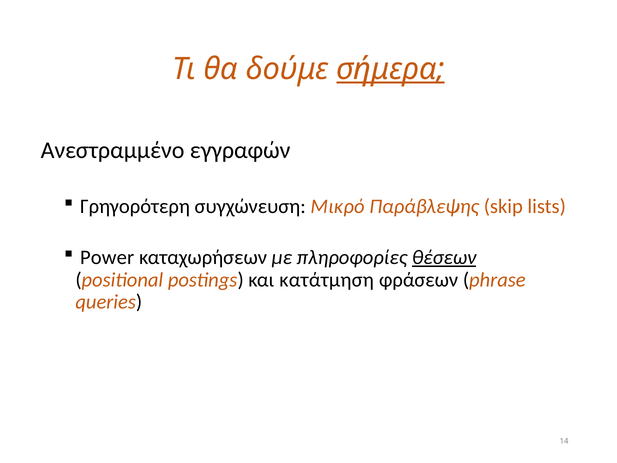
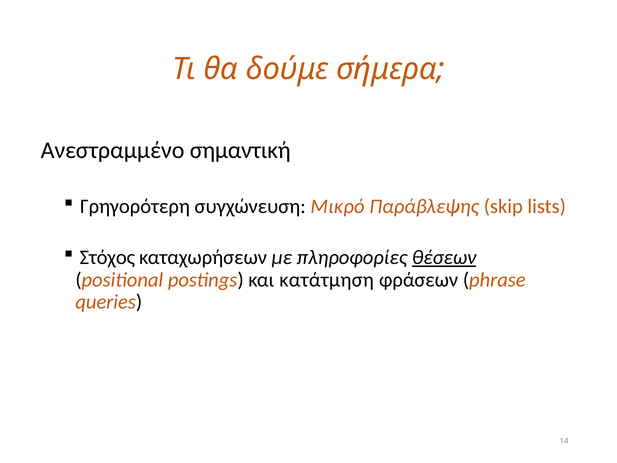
σήμερα underline: present -> none (390, 69)
εγγραφών: εγγραφών -> σημαντική (240, 150)
Power: Power -> Στόχος (107, 257)
